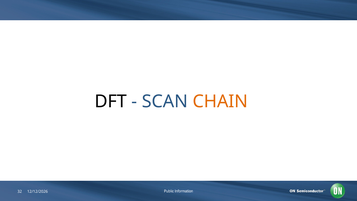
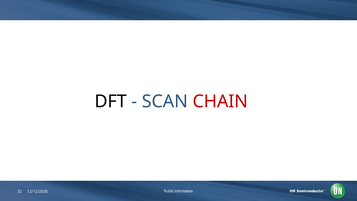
CHAIN colour: orange -> red (220, 101)
